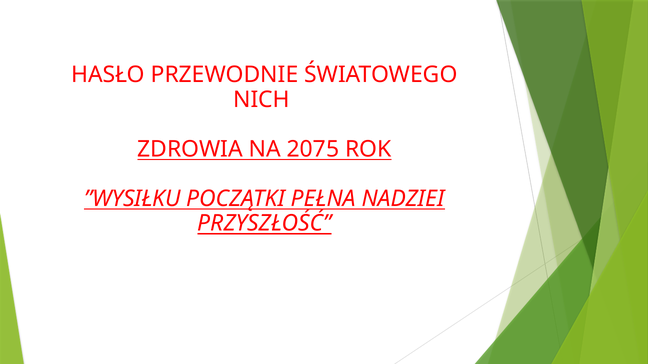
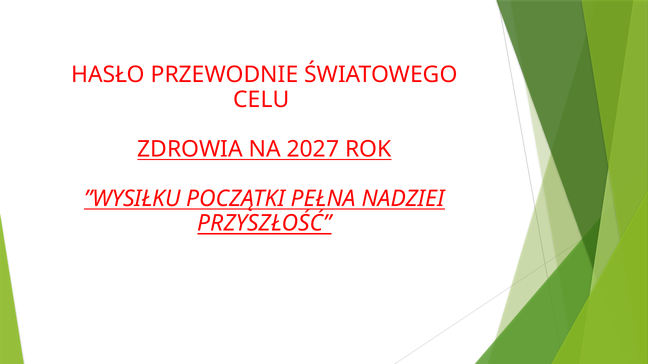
NICH: NICH -> CELU (261, 100)
2075: 2075 -> 2027 (313, 149)
